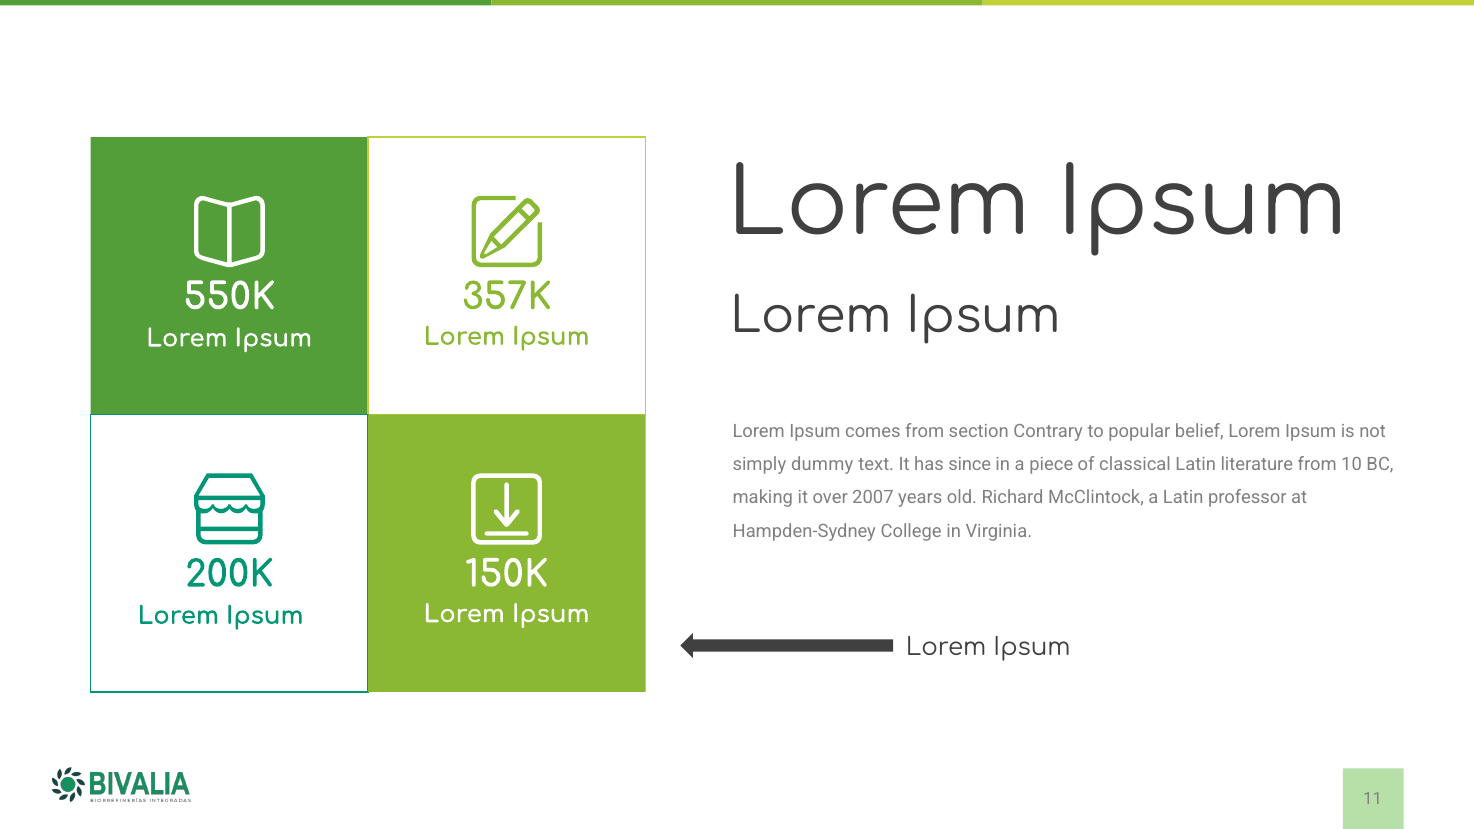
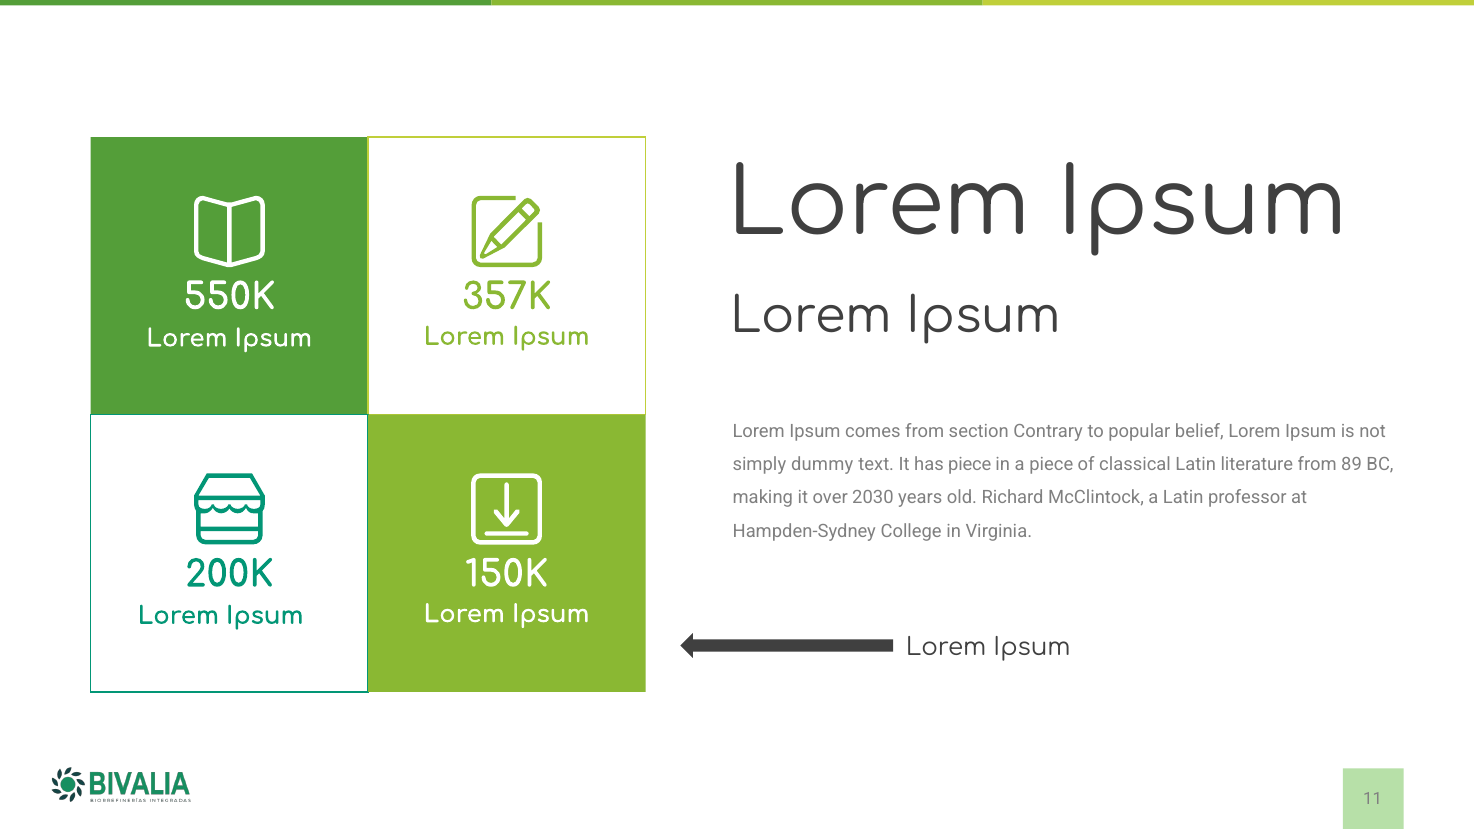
has since: since -> piece (970, 465)
10: 10 -> 89 (1352, 465)
2007: 2007 -> 2030 (873, 498)
